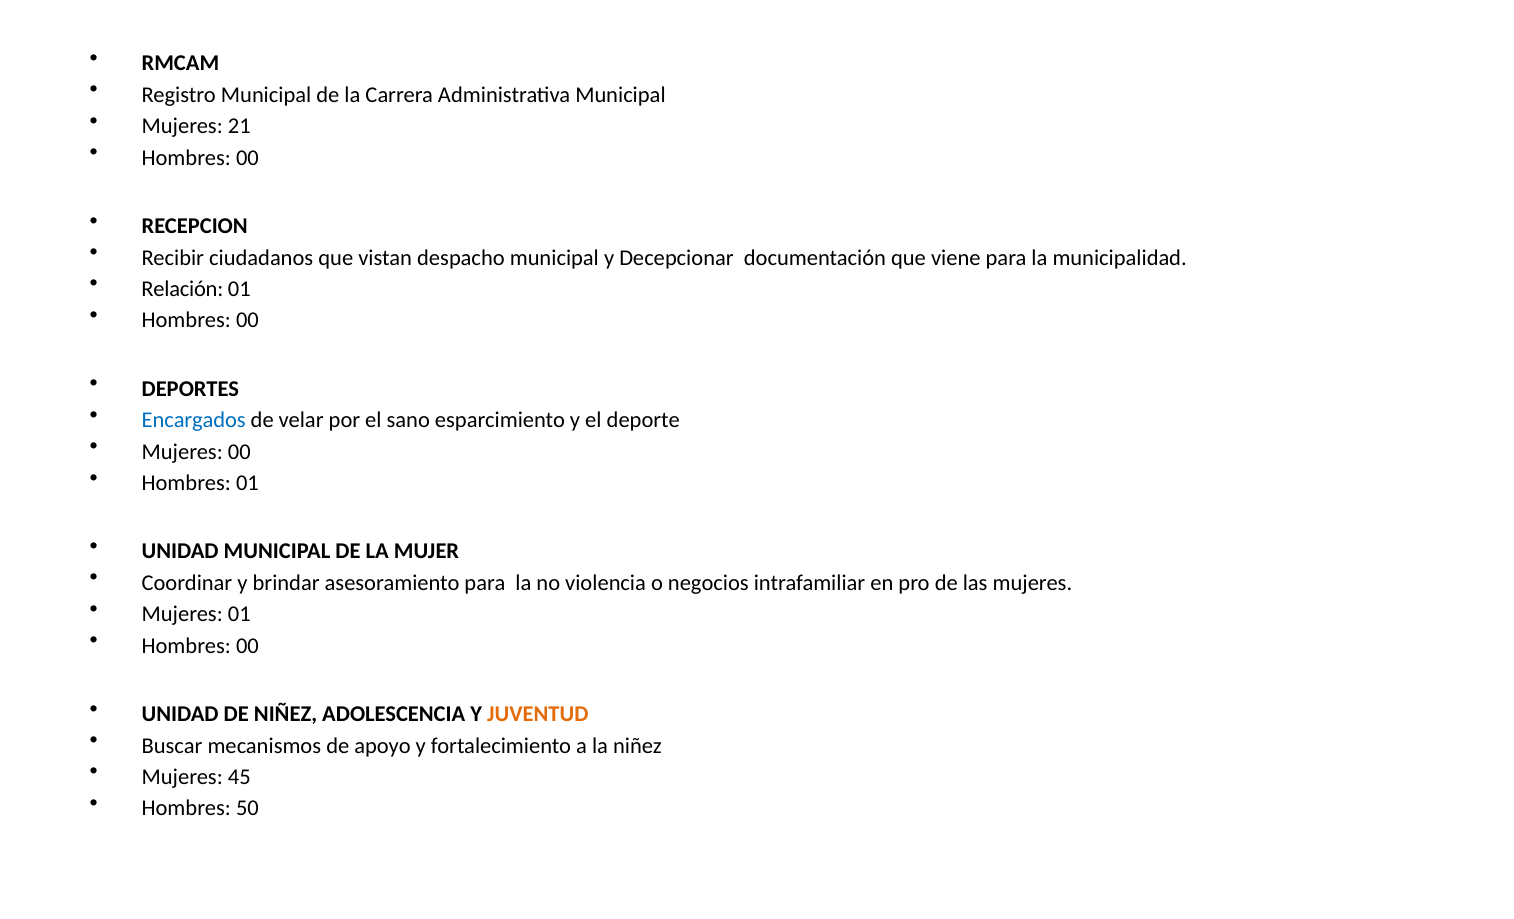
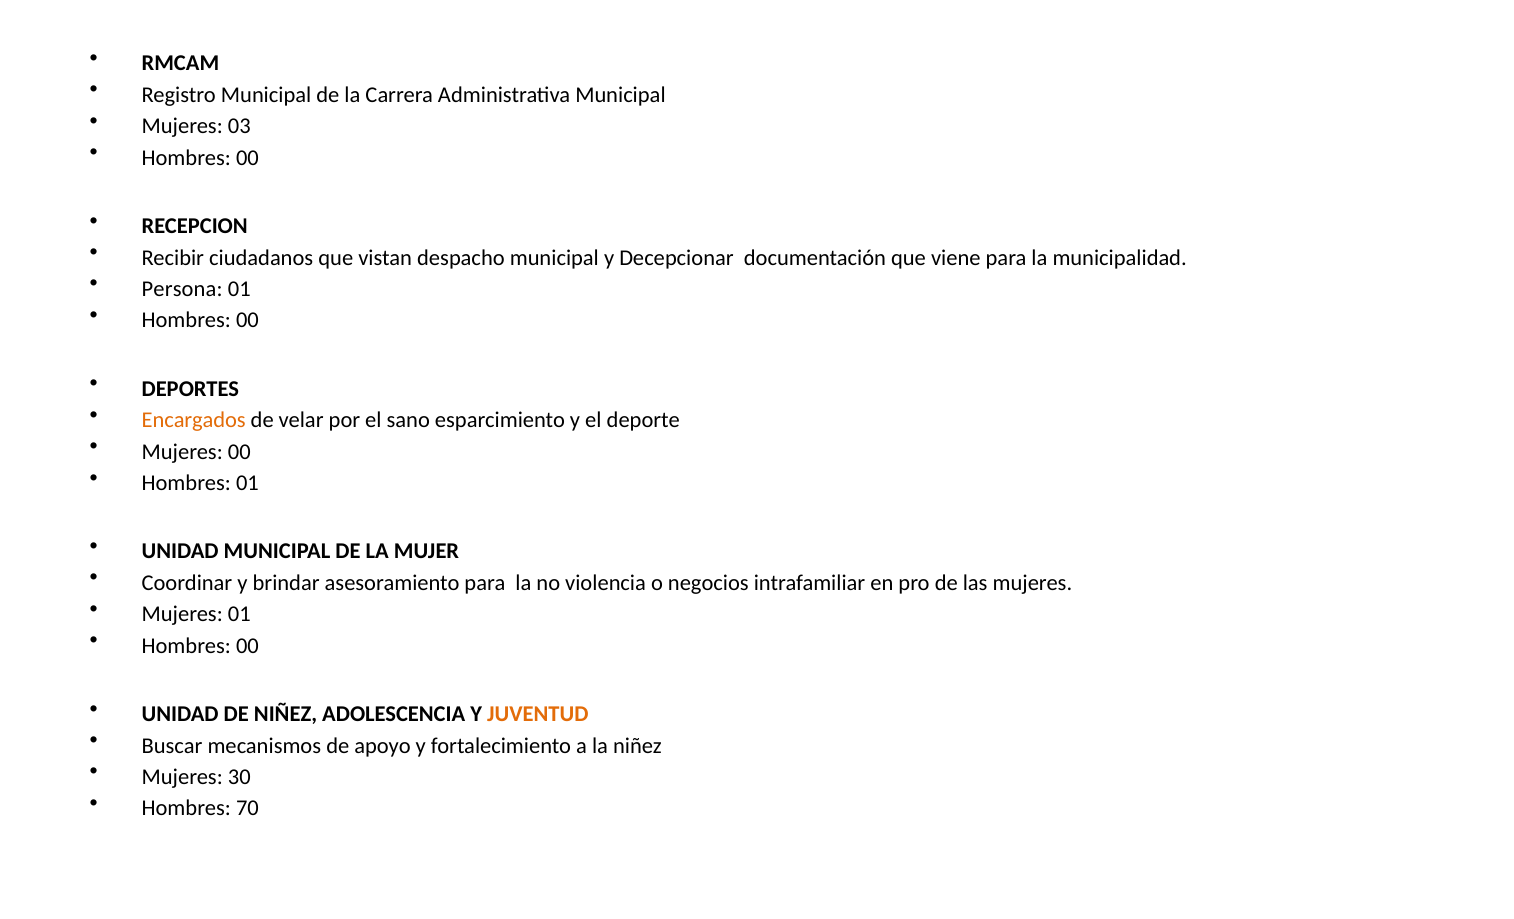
21: 21 -> 03 (239, 126)
Relación: Relación -> Persona (182, 289)
Encargados colour: blue -> orange (194, 420)
45: 45 -> 30 (239, 777)
50: 50 -> 70 (247, 809)
